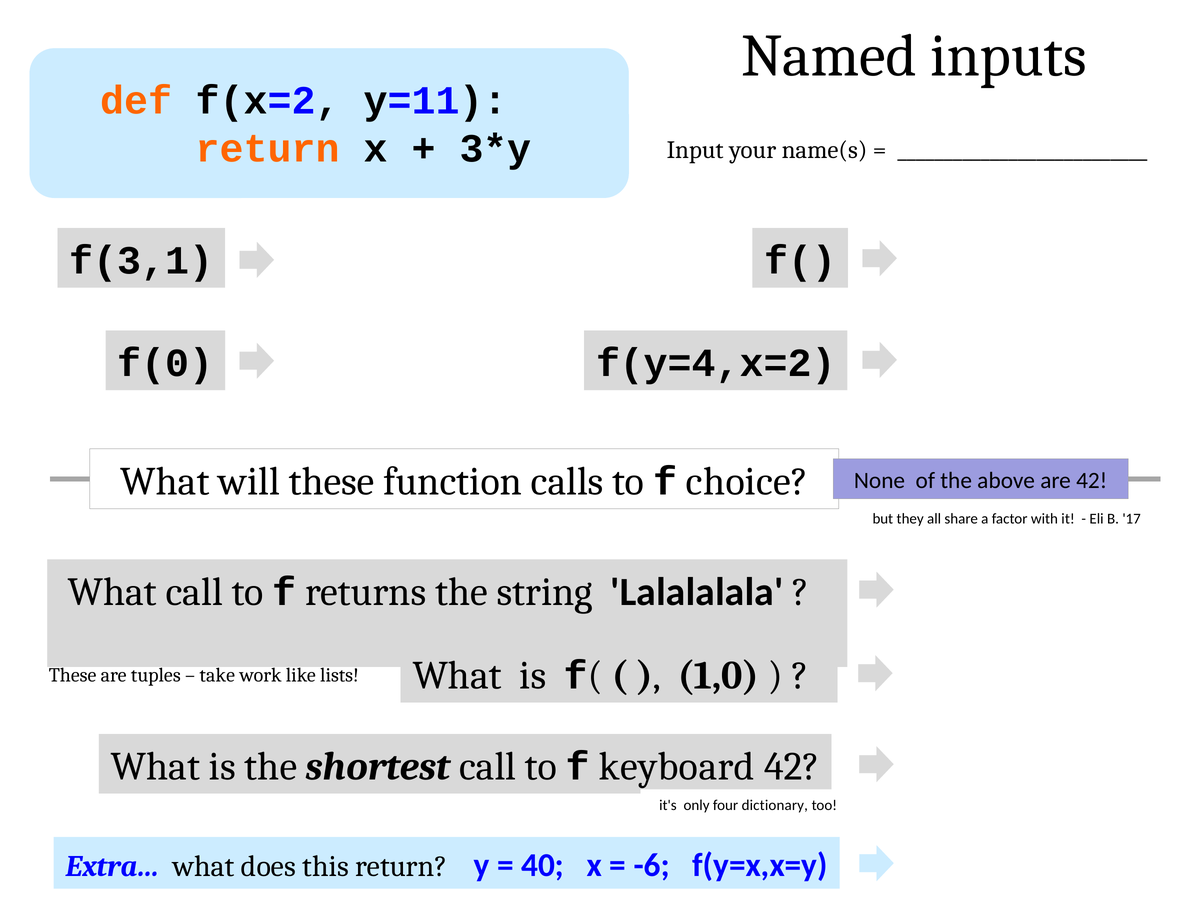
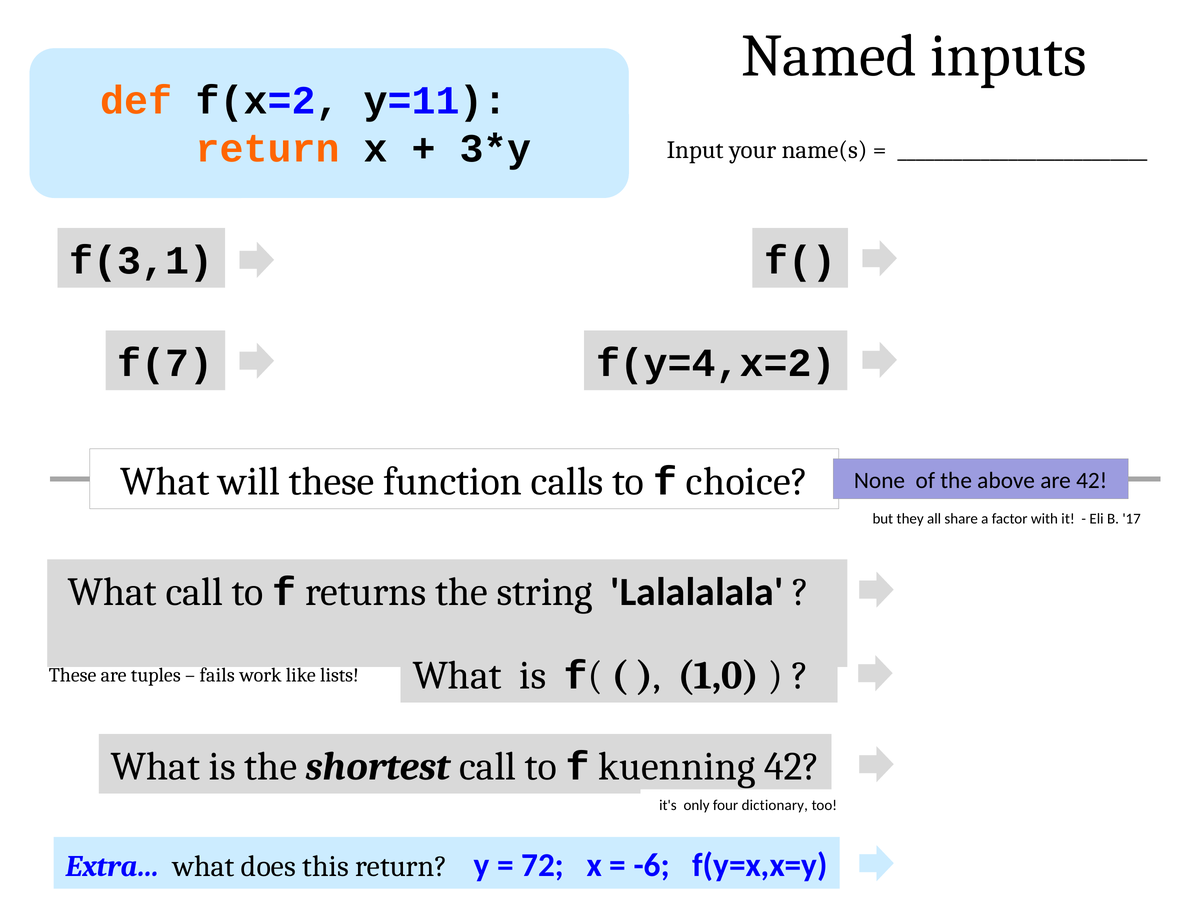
f(0: f(0 -> f(7 (165, 363)
take: take -> fails (217, 675)
keyboard: keyboard -> kuenning (677, 766)
40: 40 -> 72 (543, 865)
